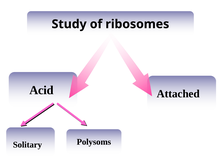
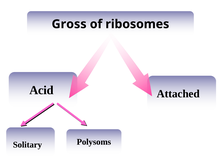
Study: Study -> Gross (69, 24)
